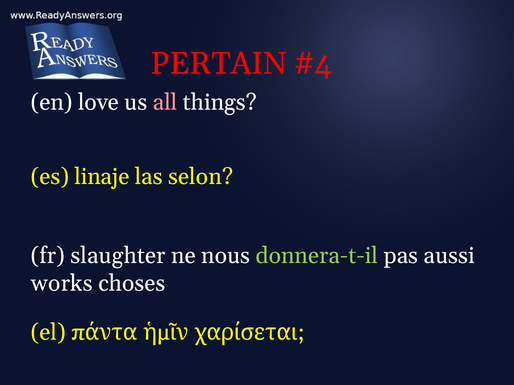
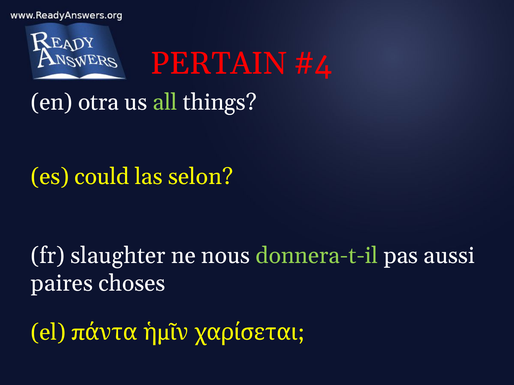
love: love -> otra (98, 102)
all colour: pink -> light green (165, 102)
linaje: linaje -> could (102, 177)
works: works -> paires (62, 284)
